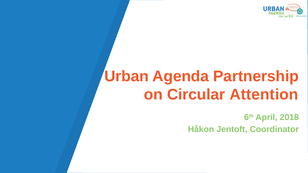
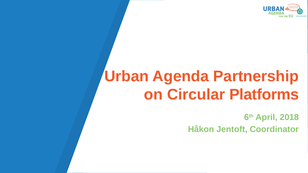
Attention: Attention -> Platforms (264, 95)
